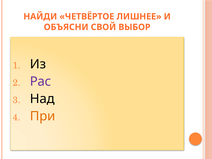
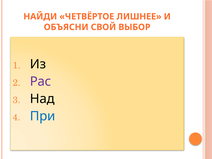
При colour: orange -> blue (43, 116)
